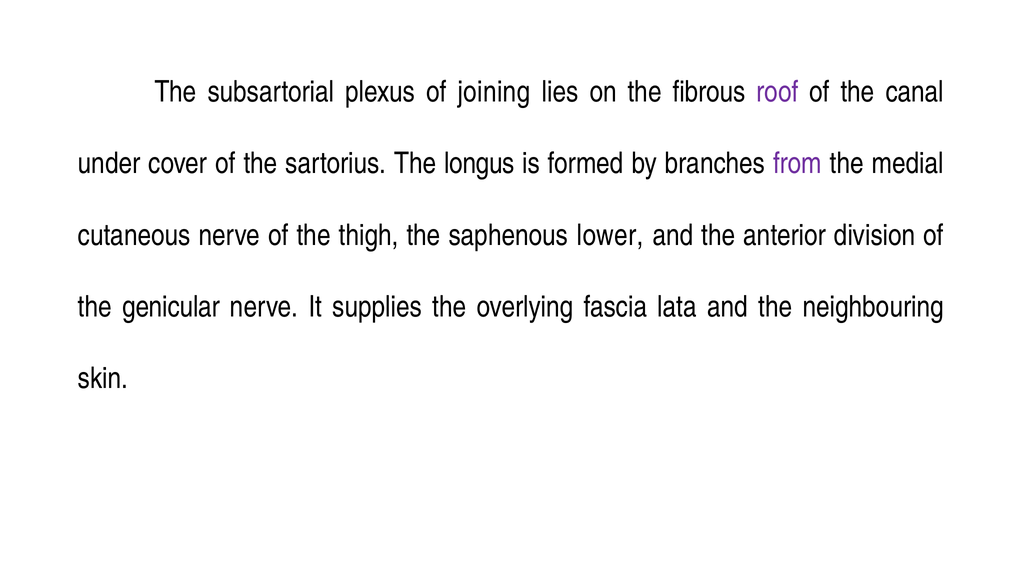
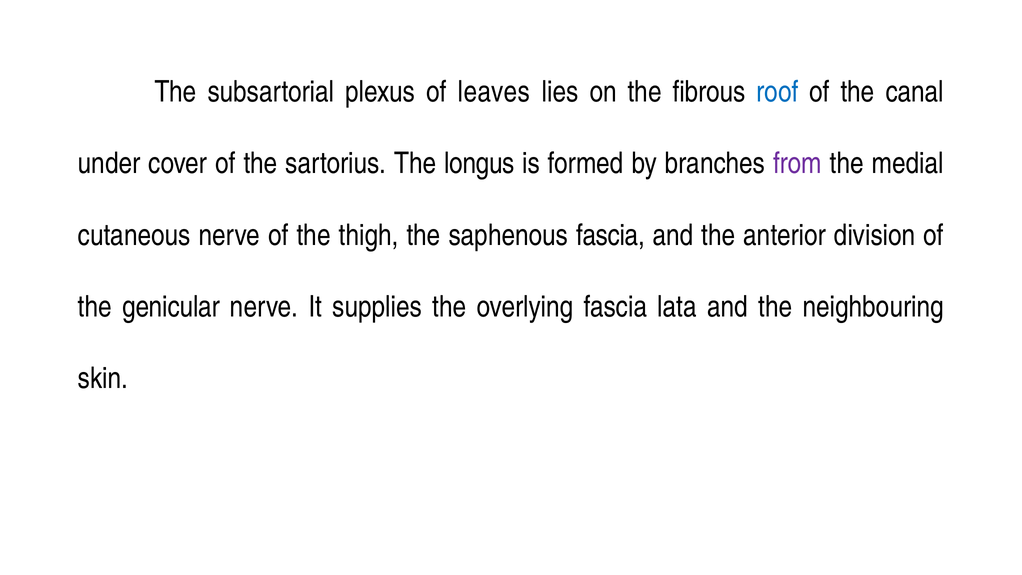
joining: joining -> leaves (494, 92)
roof colour: purple -> blue (777, 92)
saphenous lower: lower -> fascia (610, 235)
